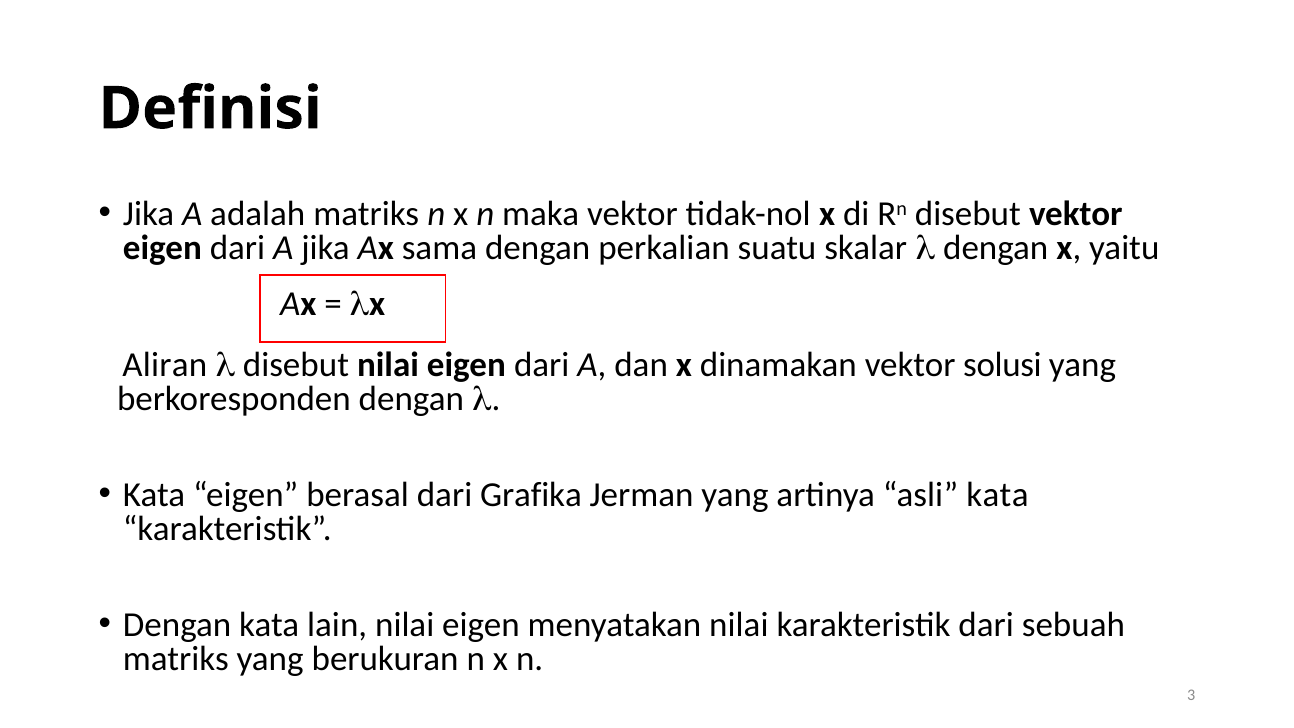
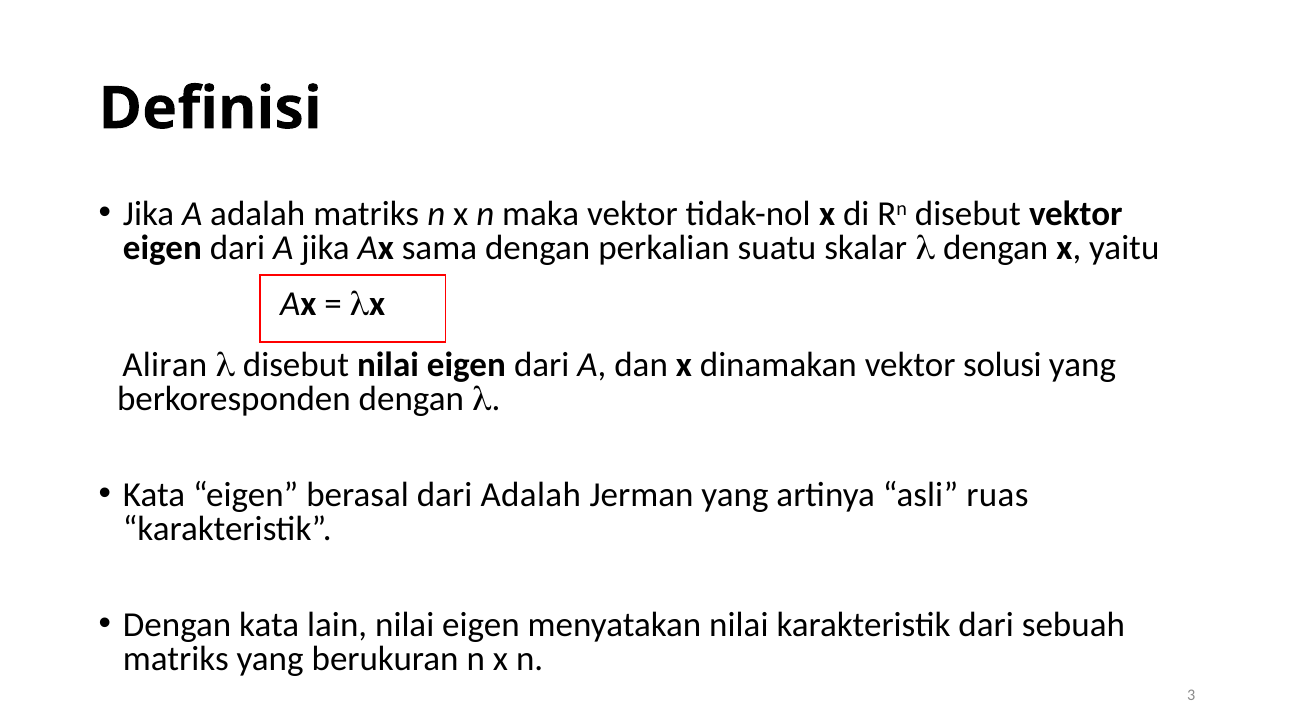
dari Grafika: Grafika -> Adalah (531, 495)
asli kata: kata -> ruas (997, 495)
